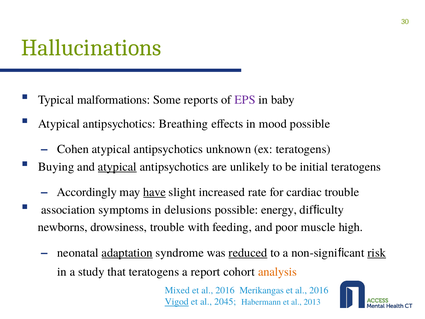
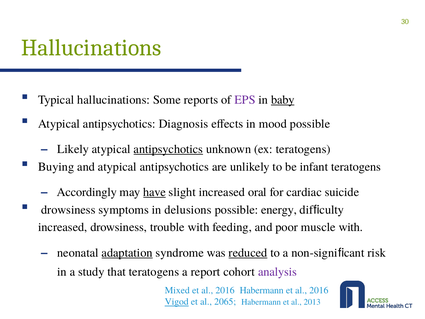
Typical malformations: malformations -> hallucinations (114, 100)
baby underline: none -> present (283, 100)
Breathing: Breathing -> Diagnosis (183, 124)
Cohen: Cohen -> Likely (73, 149)
antipsychotics underline: none -> present (168, 149)
atypical underline: present -> none (117, 167)
initial: initial -> infant (314, 167)
rate: rate -> oral (257, 192)
cardiac trouble: trouble -> suicide (342, 192)
association: association -> drowsiness (68, 210)
newborns: newborns -> increased (63, 227)
muscle high: high -> with (351, 227)
risk underline: present -> none (377, 253)
analysis colour: orange -> purple (277, 272)
2016 Merikangas: Merikangas -> Habermann (262, 290)
2045: 2045 -> 2065 (225, 302)
